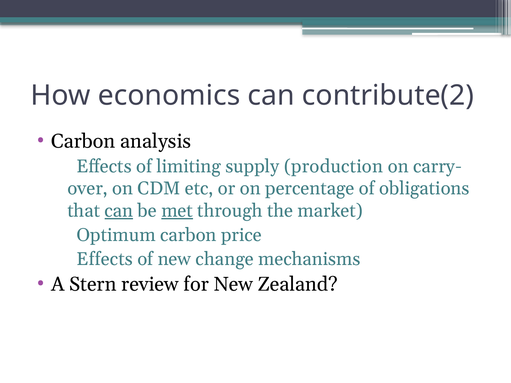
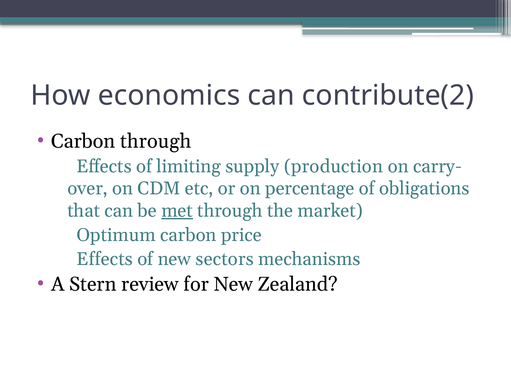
Carbon analysis: analysis -> through (156, 142)
can underline: present -> none (119, 211)
change: change -> sectors (225, 259)
